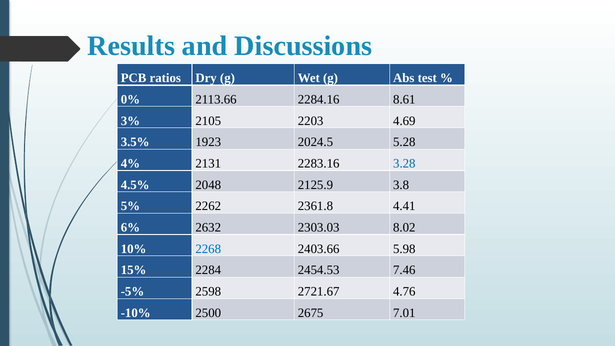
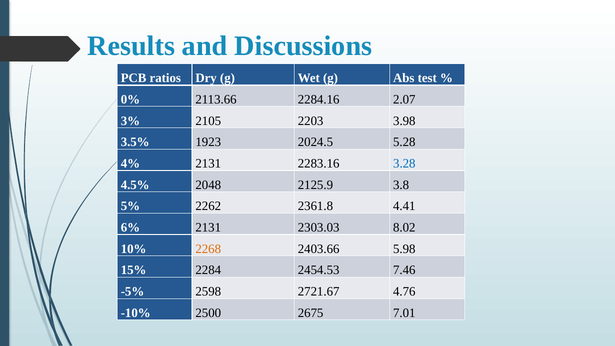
8.61: 8.61 -> 2.07 (404, 99)
4.69: 4.69 -> 3.98 (404, 121)
6% 2632: 2632 -> 2131 (208, 227)
2268 colour: blue -> orange (208, 249)
